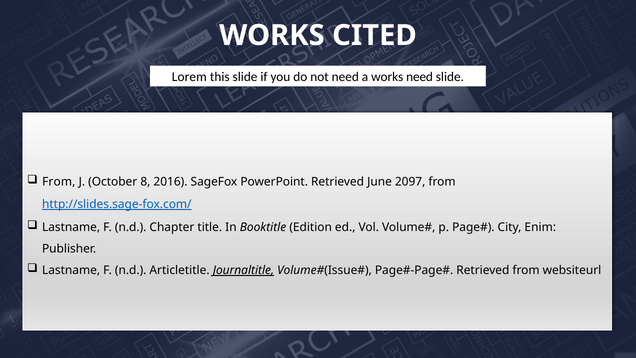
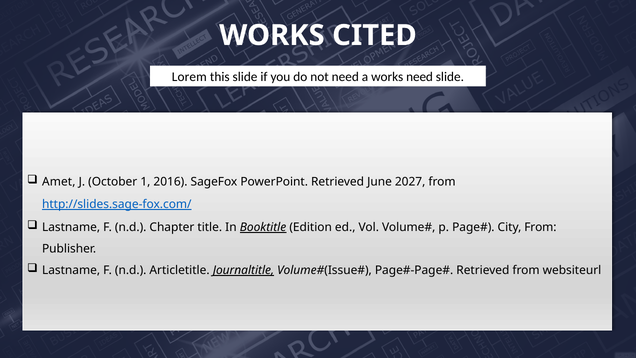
From: From -> Amet (59, 182)
8: 8 -> 1 (145, 182)
2097: 2097 -> 2027 (410, 182)
Booktitle underline: none -> present (263, 227)
City Enim: Enim -> From (540, 227)
